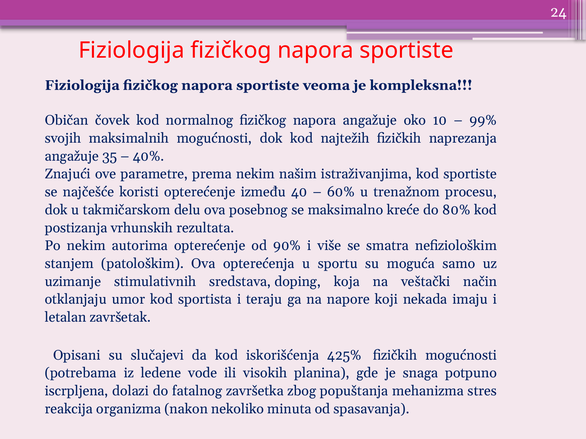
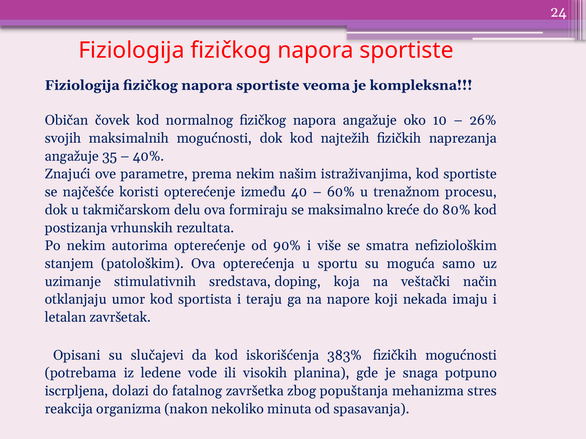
99%: 99% -> 26% (483, 120)
posebnog: posebnog -> formiraju (258, 210)
425%: 425% -> 383% (344, 356)
